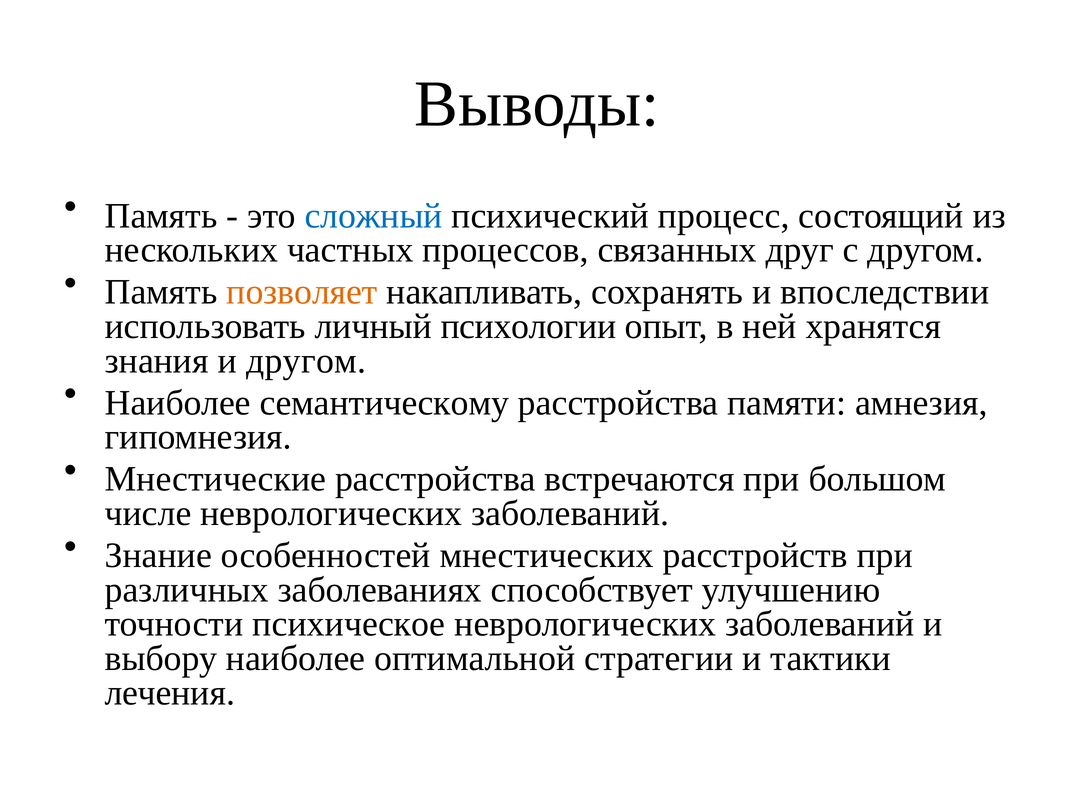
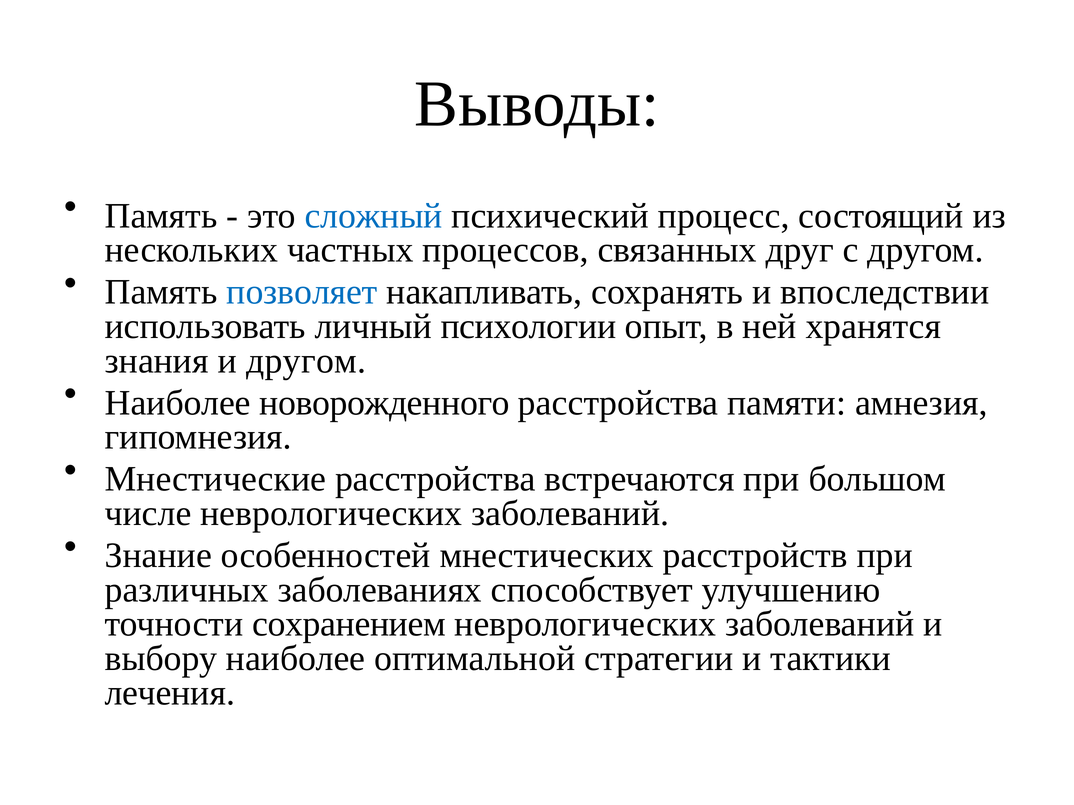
позволяет colour: orange -> blue (302, 292)
семантическому: семантическому -> новорожденного (385, 403)
психическое: психическое -> сохранением (349, 624)
